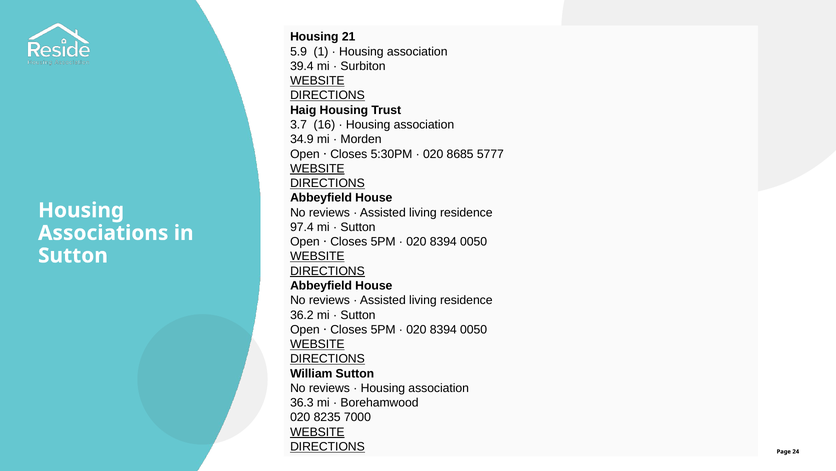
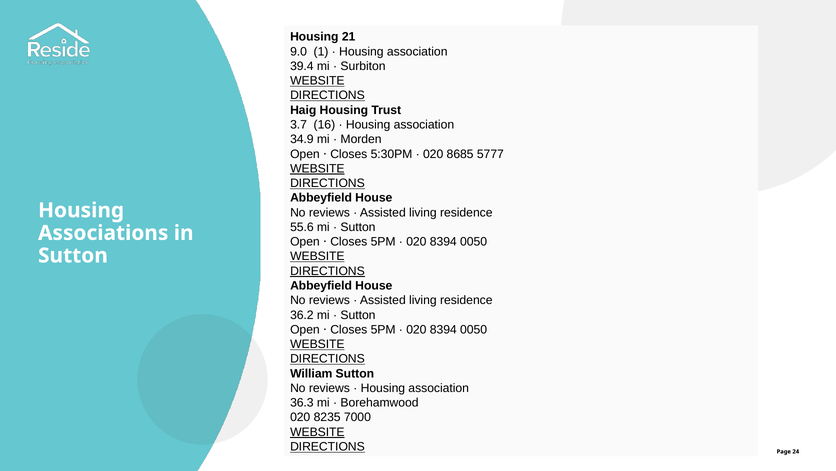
5.9: 5.9 -> 9.0 (299, 51)
97.4: 97.4 -> 55.6 (302, 227)
